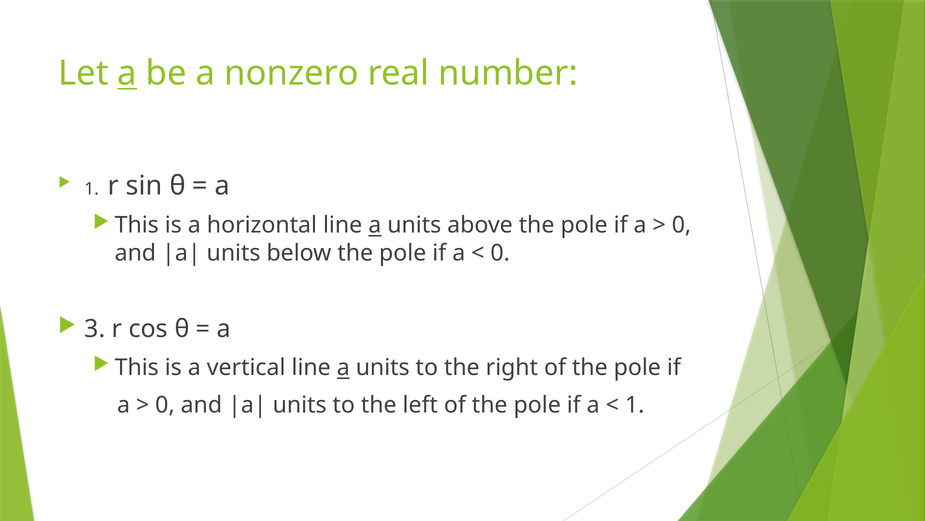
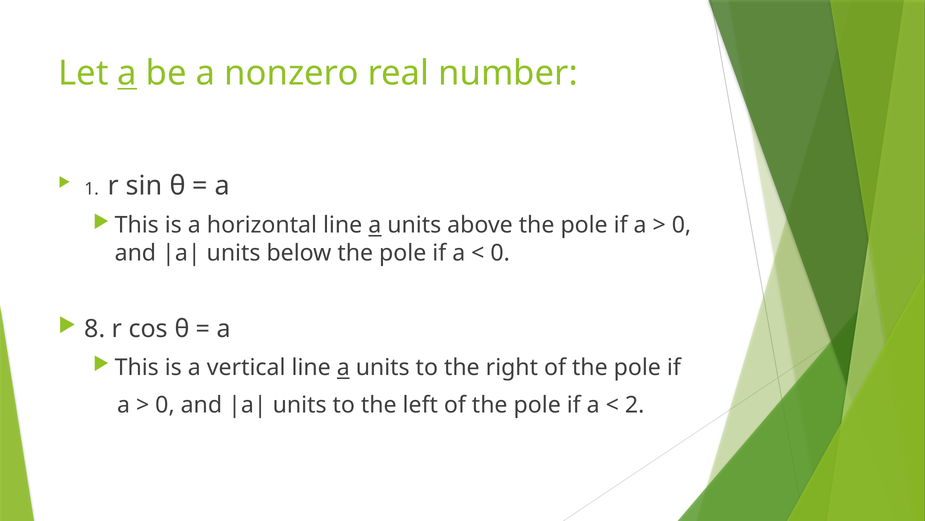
3: 3 -> 8 (95, 329)
1: 1 -> 2 (635, 405)
